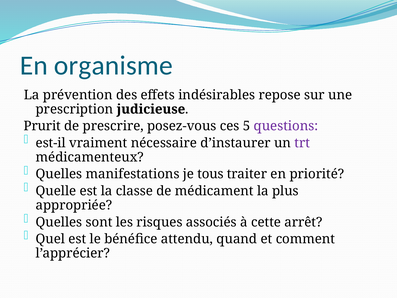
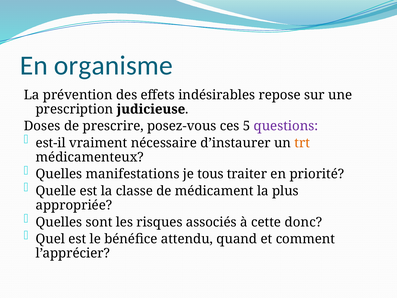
Prurit: Prurit -> Doses (42, 126)
trt colour: purple -> orange (302, 143)
arrêt: arrêt -> donc (303, 222)
